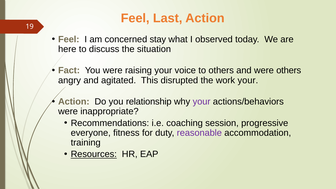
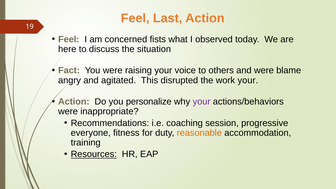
stay: stay -> fists (158, 39)
were others: others -> blame (289, 70)
relationship: relationship -> personalize (149, 102)
reasonable colour: purple -> orange (199, 133)
